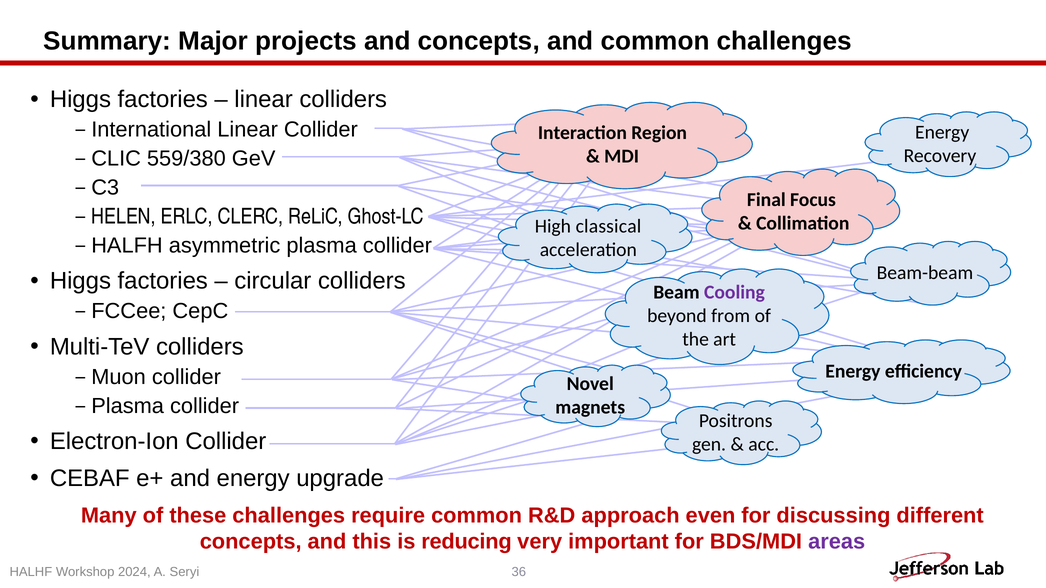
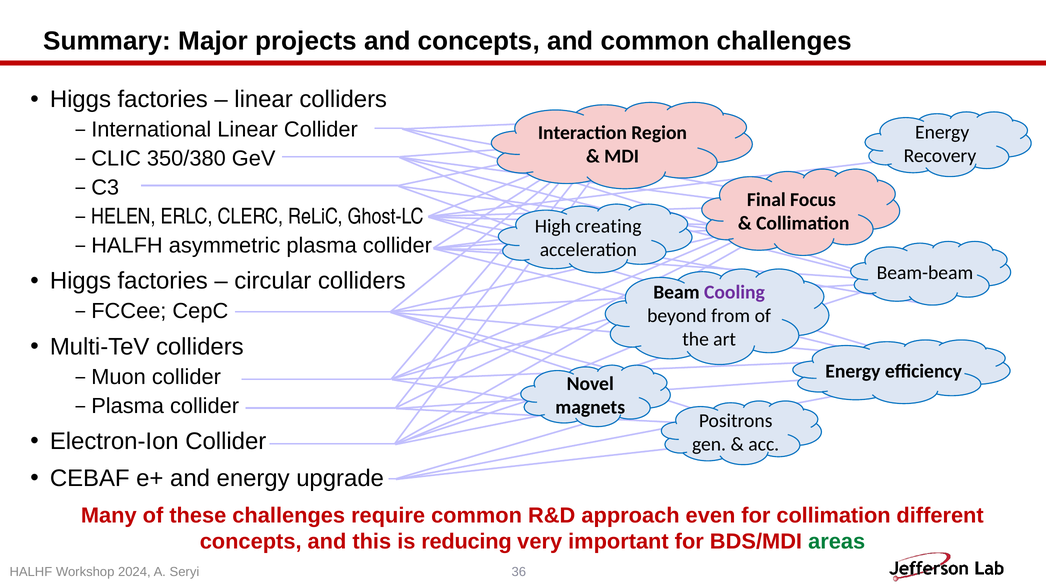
559/380: 559/380 -> 350/380 (186, 159)
classical: classical -> creating (608, 226)
for discussing: discussing -> collimation (834, 516)
areas colour: purple -> green (837, 542)
